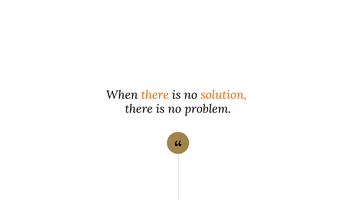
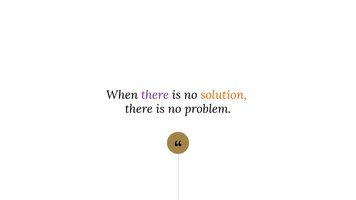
there colour: orange -> purple (155, 95)
